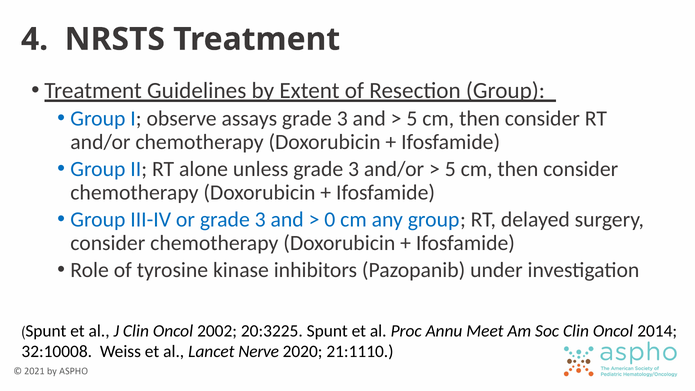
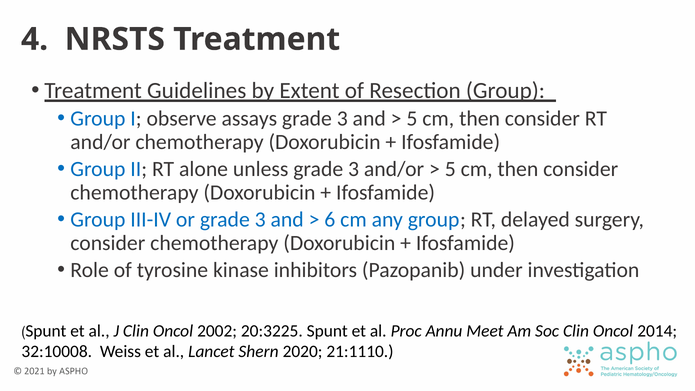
0: 0 -> 6 (330, 220)
Nerve: Nerve -> Shern (259, 352)
